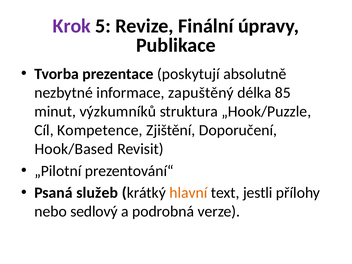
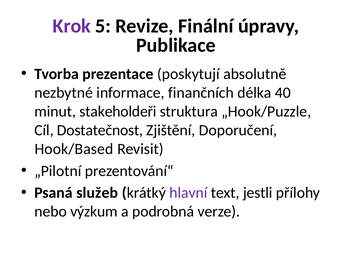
zapuštěný: zapuštěný -> finančních (201, 93)
85: 85 -> 40 (283, 93)
výzkumníků: výzkumníků -> stakeholdeři (118, 111)
Kompetence: Kompetence -> Dostatečnost (100, 130)
hlavní colour: orange -> purple (188, 193)
sedlový: sedlový -> výzkum (94, 212)
